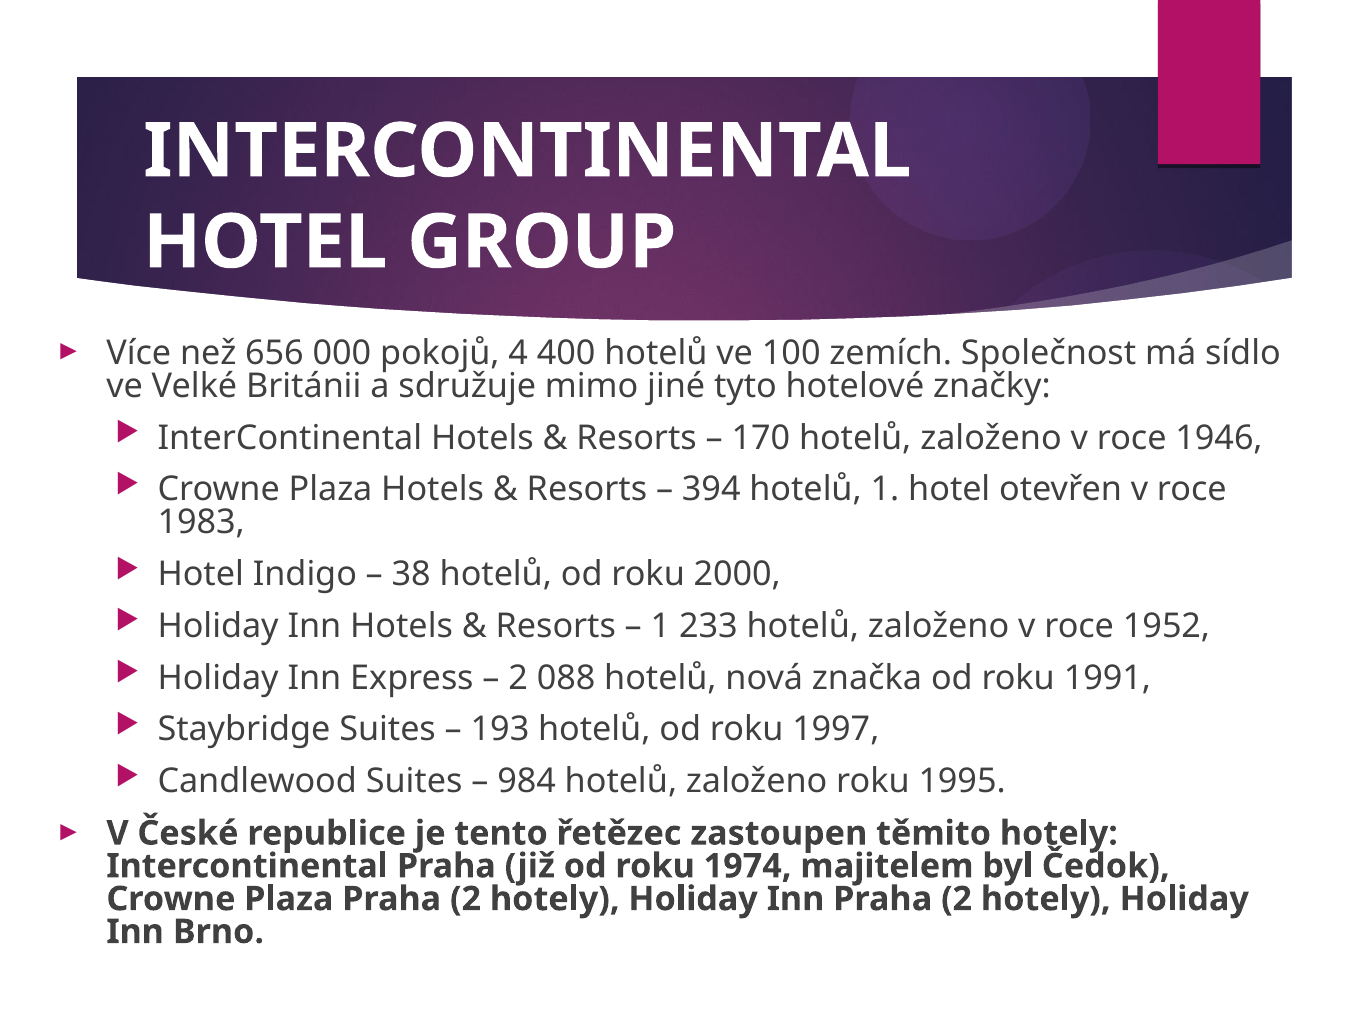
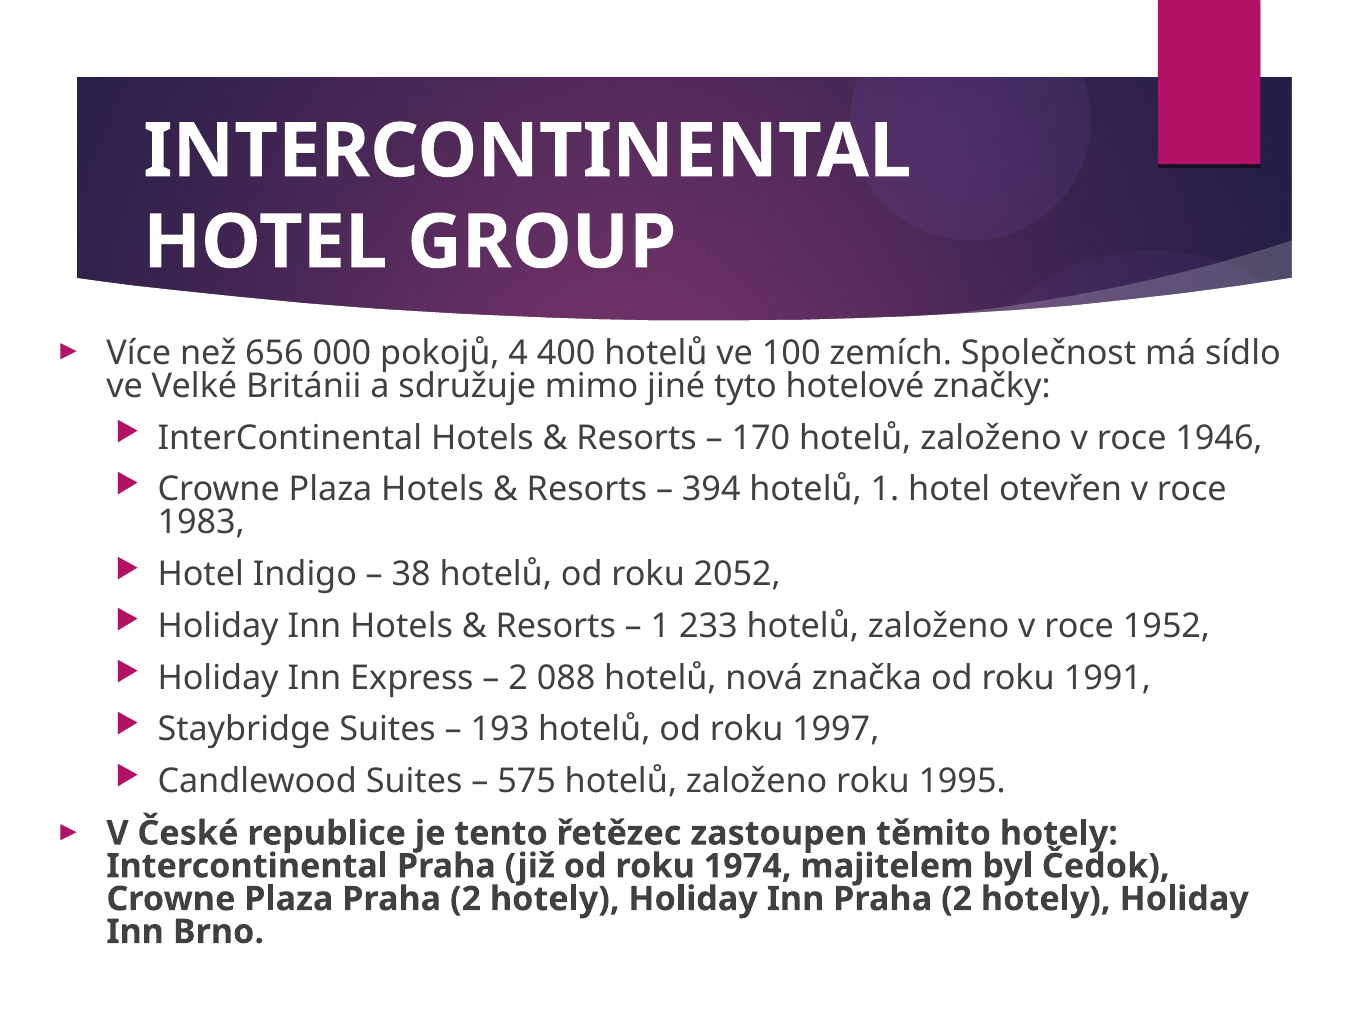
2000: 2000 -> 2052 (737, 574)
984: 984 -> 575 (527, 782)
